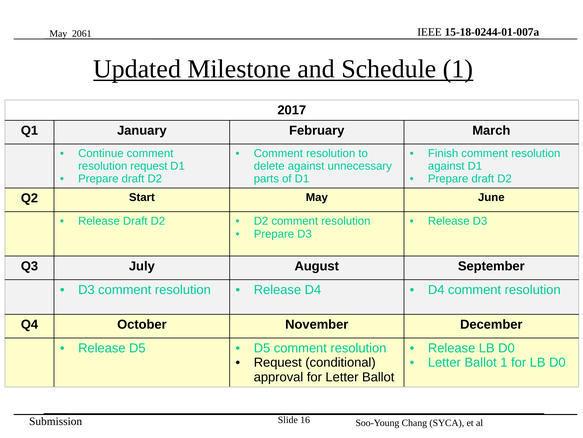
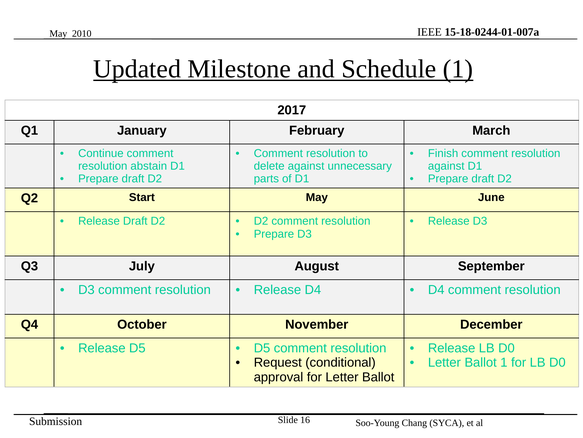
2061: 2061 -> 2010 (82, 33)
resolution request: request -> abstain (149, 166)
